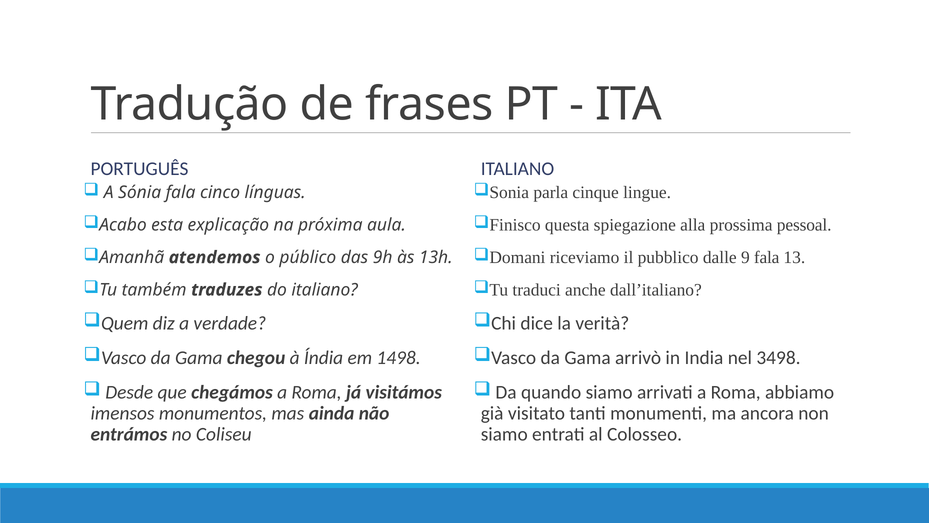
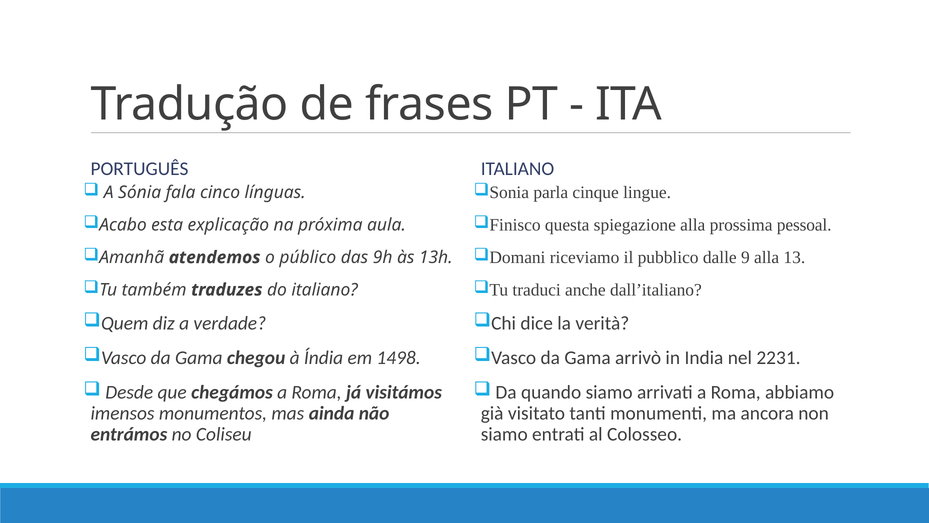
9 fala: fala -> alla (767, 257)
3498: 3498 -> 2231 (779, 358)
